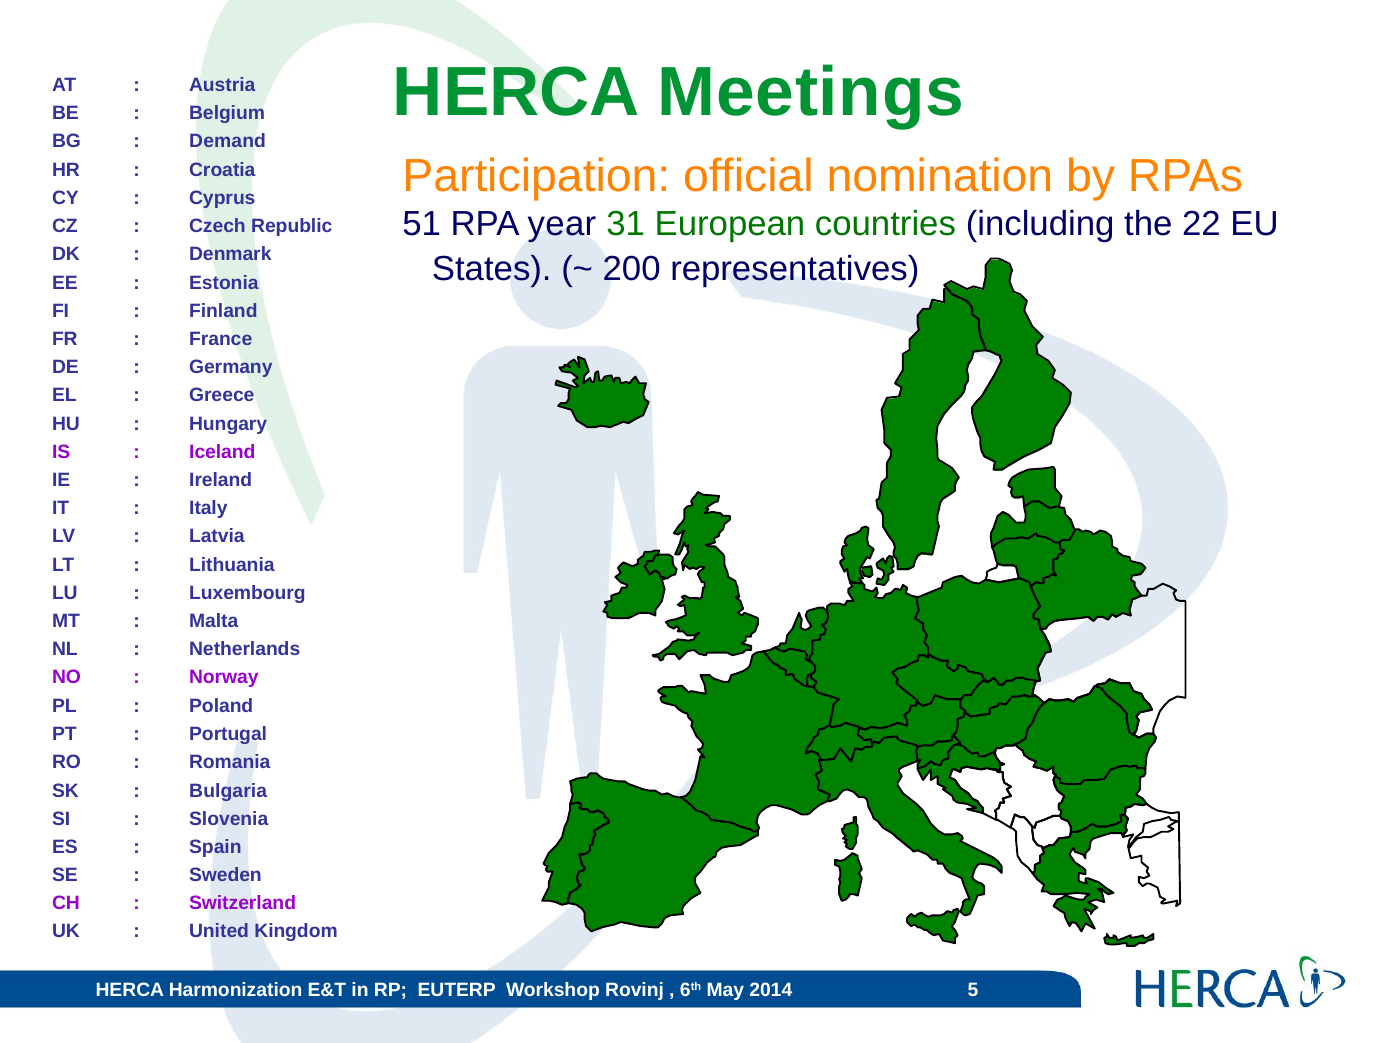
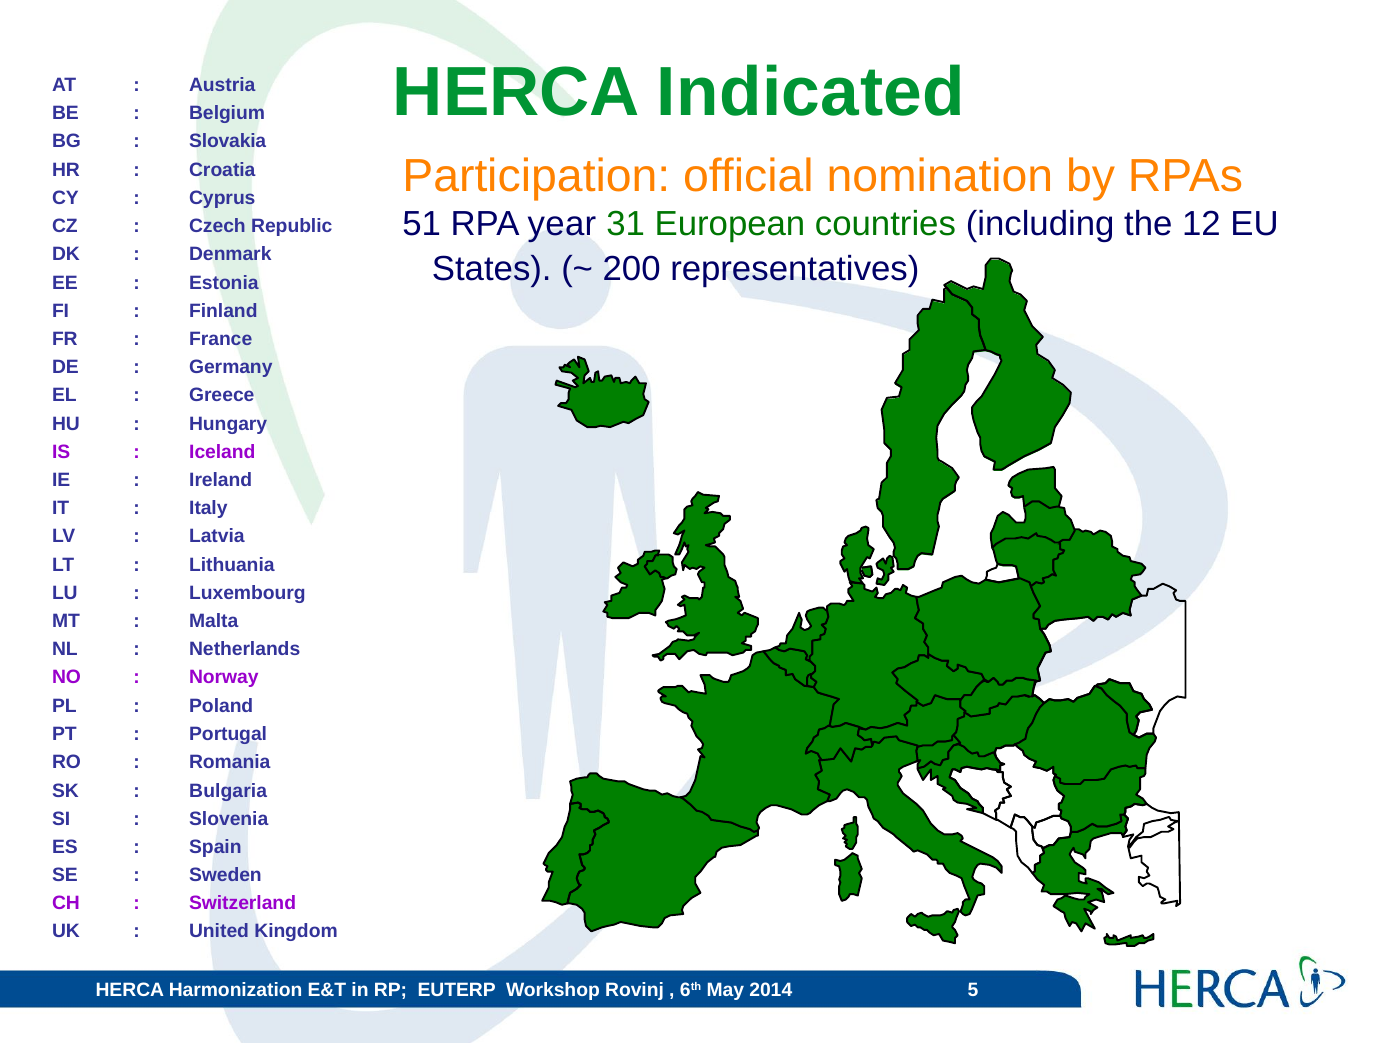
Meetings: Meetings -> Indicated (811, 93)
Demand: Demand -> Slovakia (228, 142)
22: 22 -> 12 (1201, 224)
